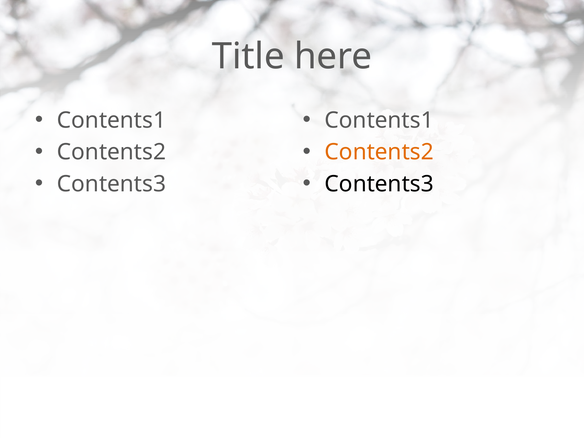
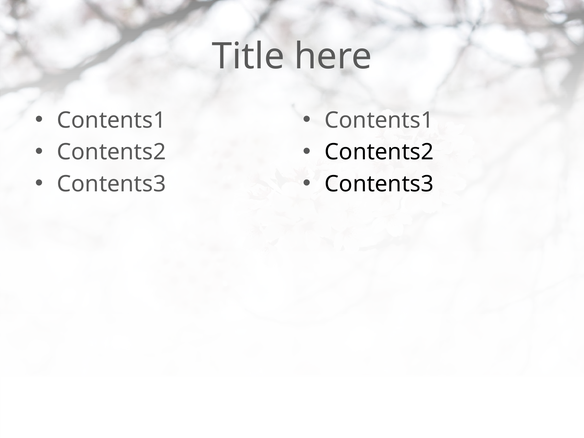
Contents2 colour: orange -> black (379, 152)
